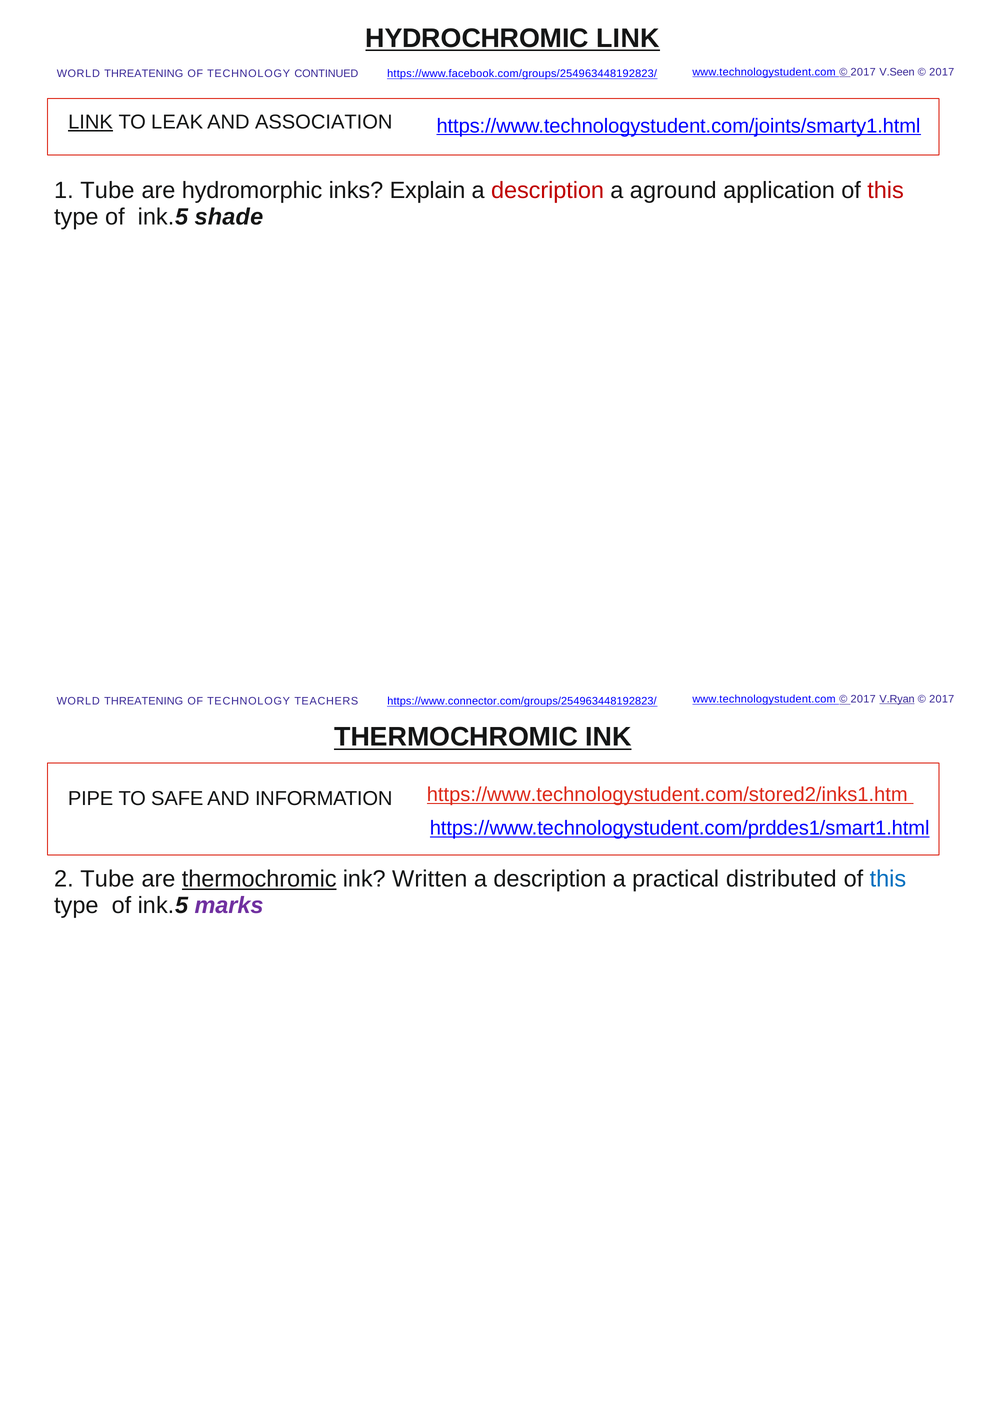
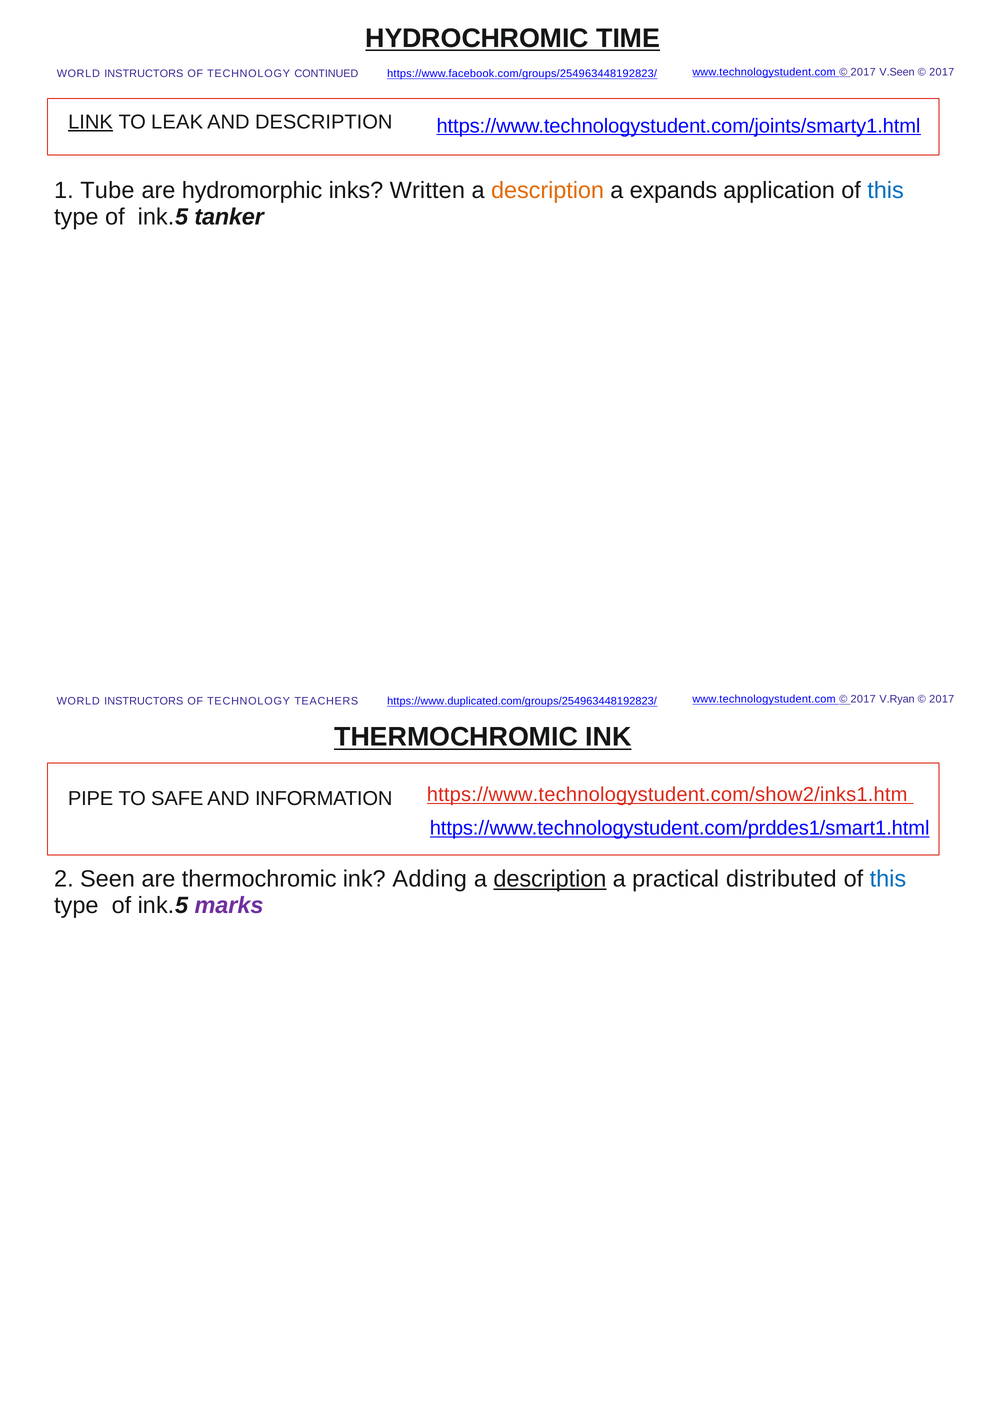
HYDROCHROMIC LINK: LINK -> TIME (628, 38)
THREATENING: THREATENING -> INSTRUCTORS (144, 74)
AND ASSOCIATION: ASSOCIATION -> DESCRIPTION (324, 122)
Explain: Explain -> Written (427, 191)
description colour: red -> orange (548, 191)
aground: aground -> expands (673, 191)
this colour: red -> blue (886, 191)
shade: shade -> tanker (229, 217)
V.Ryan underline: present -> none (897, 699)
THREATENING: THREATENING -> INSTRUCTORS (144, 701)
https://www.connector.com/groups/254963448192823/: https://www.connector.com/groups/254963448192823/ -> https://www.duplicated.com/groups/254963448192823/ (522, 701)
https://www.technologystudent.com/stored2/inks1.htm: https://www.technologystudent.com/stored2/inks1.htm -> https://www.technologystudent.com/show2/inks1.htm (667, 795)
2 Tube: Tube -> Seen (108, 879)
thermochromic underline: present -> none (259, 879)
Written: Written -> Adding (430, 879)
description underline: none -> present (550, 879)
